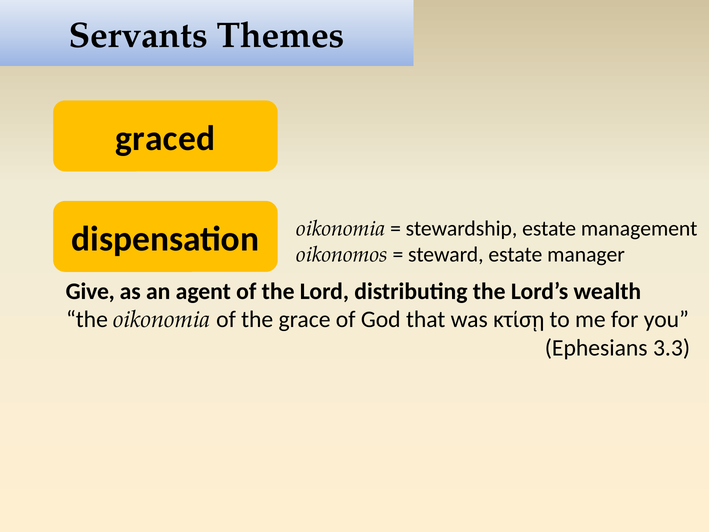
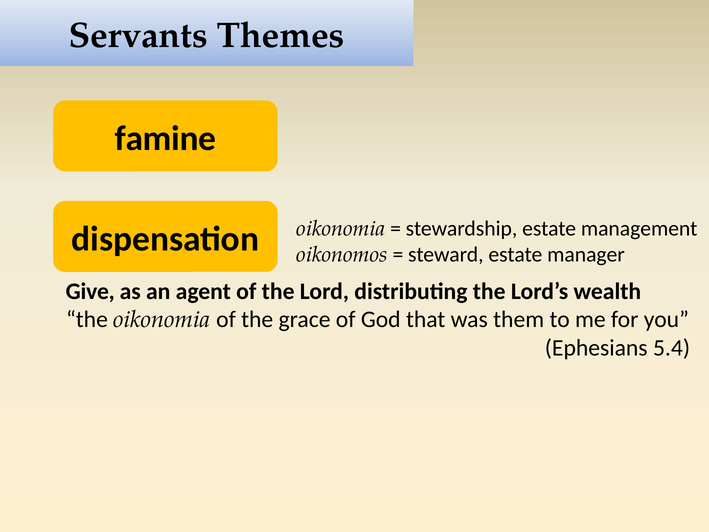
graced: graced -> famine (165, 138)
κτίσῃ: κτίσῃ -> them (519, 319)
3.3: 3.3 -> 5.4 (672, 348)
